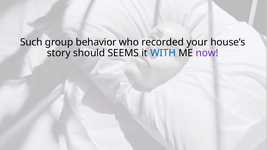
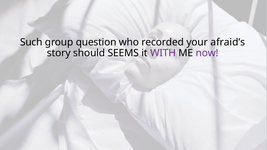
behavior: behavior -> question (96, 42)
house’s: house’s -> afraid’s (228, 42)
WITH colour: blue -> purple (163, 53)
